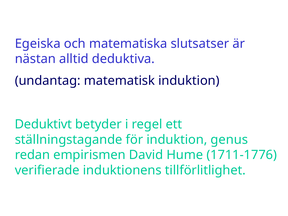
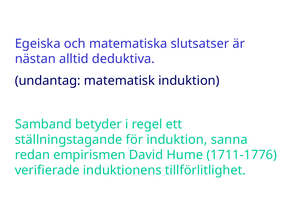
Deduktivt: Deduktivt -> Samband (43, 124)
genus: genus -> sanna (229, 140)
